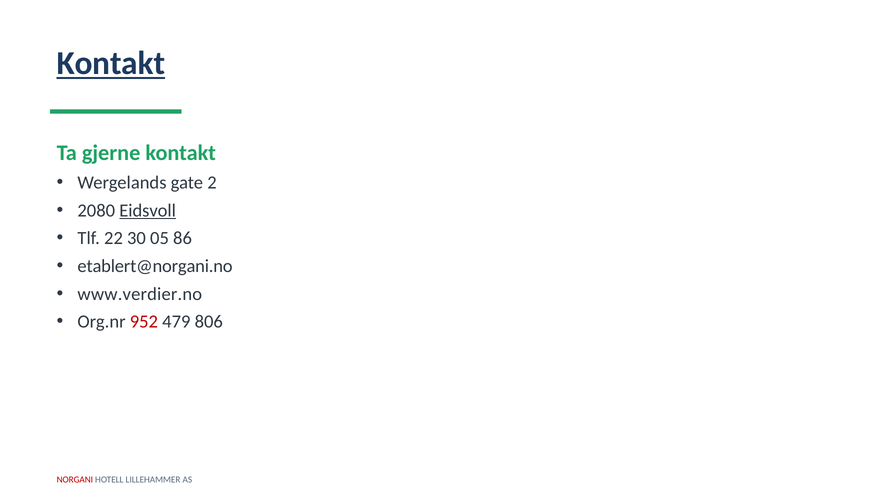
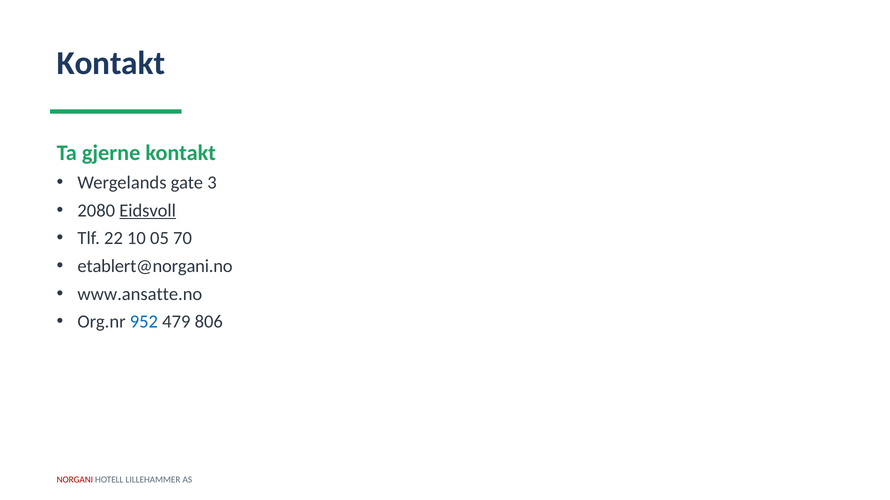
Kontakt underline: present -> none (111, 64)
2: 2 -> 3 (212, 183)
30: 30 -> 10 (136, 239)
86: 86 -> 70 (183, 239)
www.verdier.no: www.verdier.no -> www.ansatte.no (140, 294)
952 colour: red -> blue (144, 322)
